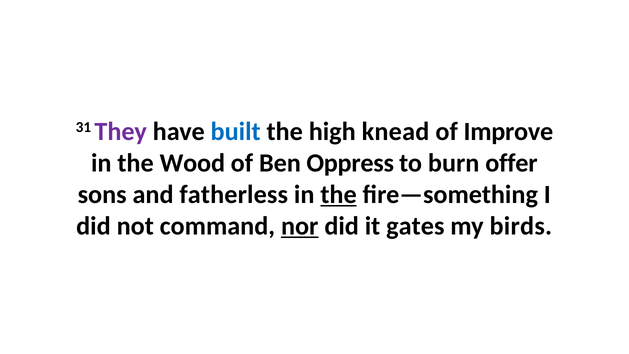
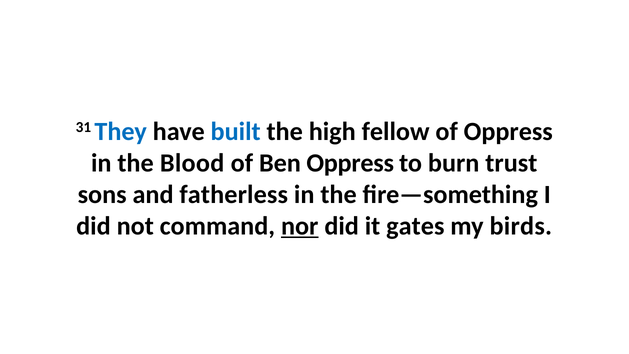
They colour: purple -> blue (121, 132)
knead: knead -> fellow (396, 132)
of Improve: Improve -> Oppress (508, 132)
Wood: Wood -> Blood (192, 163)
offer: offer -> trust (511, 163)
the underline: present -> none (339, 194)
